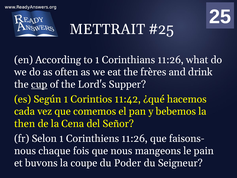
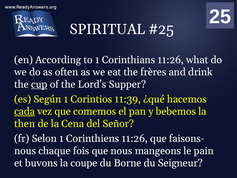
METTRAIT: METTRAIT -> SPIRITUAL (107, 29)
11:42: 11:42 -> 11:39 (128, 99)
cada underline: none -> present (25, 111)
Poder: Poder -> Borne (128, 163)
